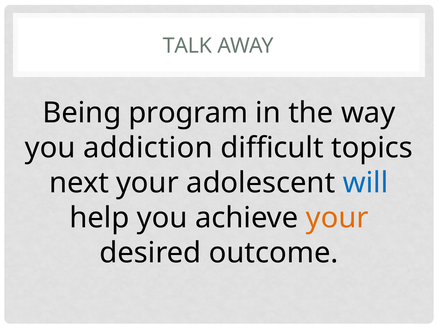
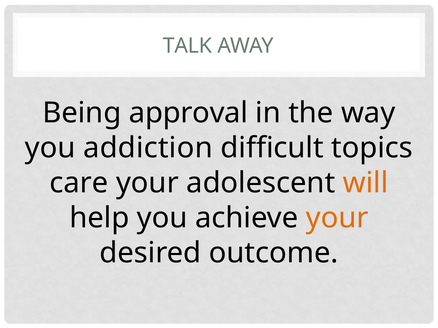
program: program -> approval (188, 113)
next: next -> care (79, 183)
will colour: blue -> orange (366, 183)
